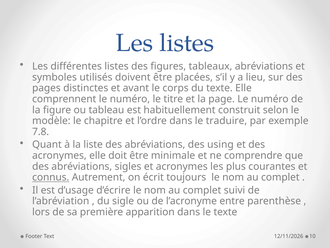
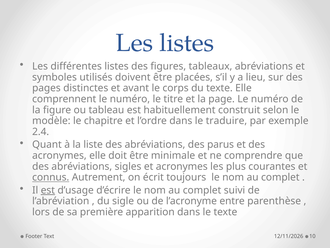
7.8: 7.8 -> 2.4 (41, 131)
using: using -> parus (221, 144)
est underline: none -> present (48, 190)
